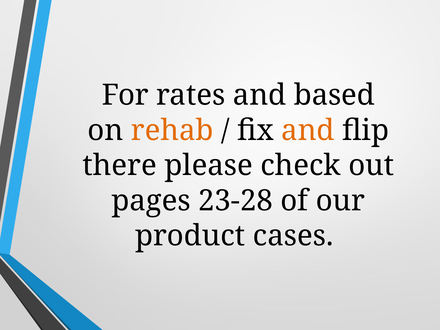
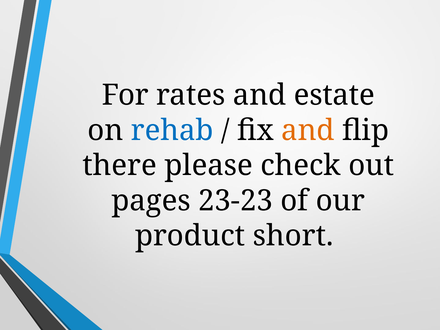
based: based -> estate (334, 95)
rehab colour: orange -> blue (172, 130)
23-28: 23-28 -> 23-23 (235, 201)
cases: cases -> short (293, 236)
